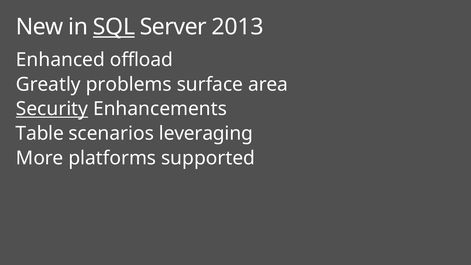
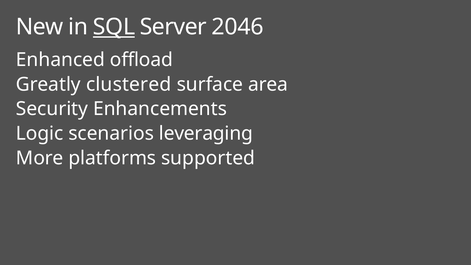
2013: 2013 -> 2046 (238, 27)
problems: problems -> clustered (129, 84)
Security underline: present -> none (52, 109)
Table: Table -> Logic (40, 134)
